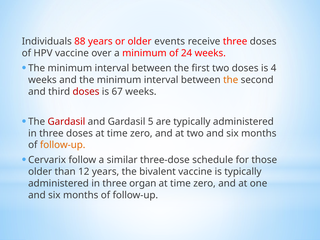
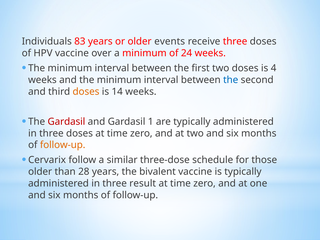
88: 88 -> 83 (80, 41)
the colour: orange -> blue (231, 80)
doses colour: red -> orange (86, 92)
67: 67 -> 14 (117, 92)
5: 5 -> 1 (151, 122)
12: 12 -> 28 (84, 172)
organ: organ -> result (143, 183)
